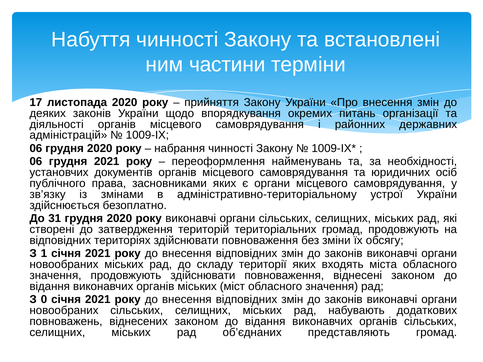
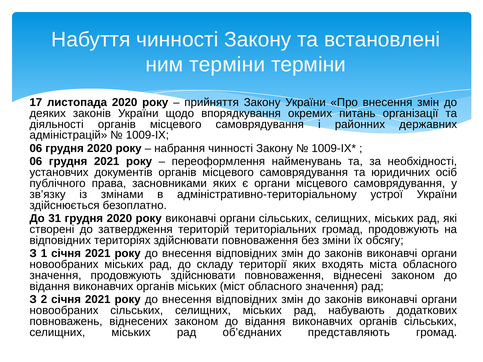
ним частини: частини -> терміни (227, 65)
0: 0 -> 2 (44, 300)
